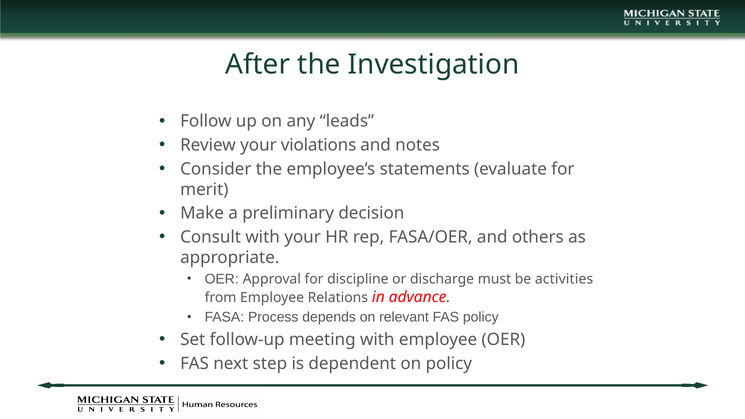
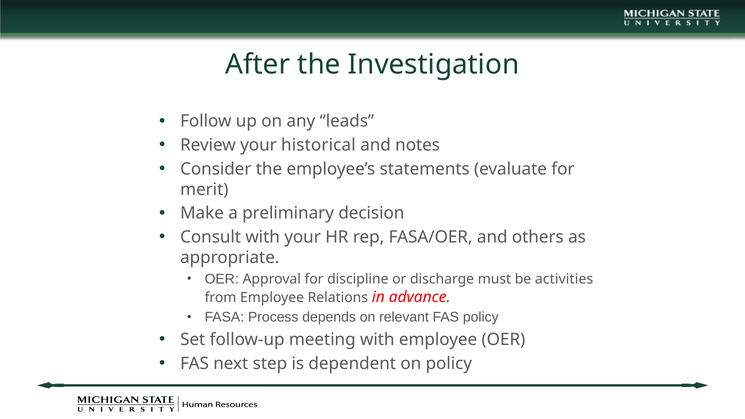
violations: violations -> historical (318, 145)
